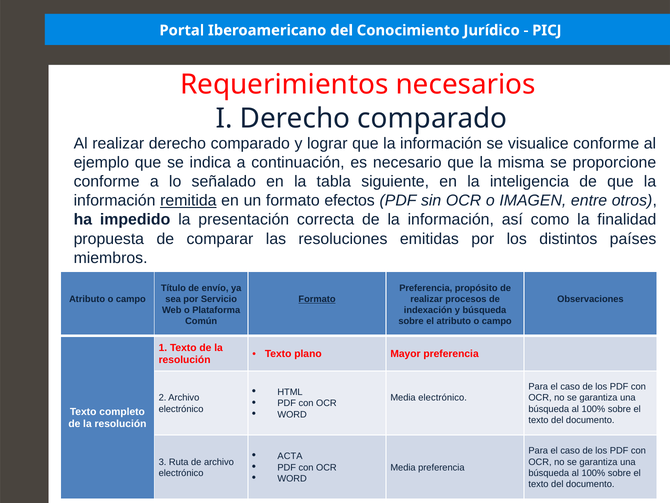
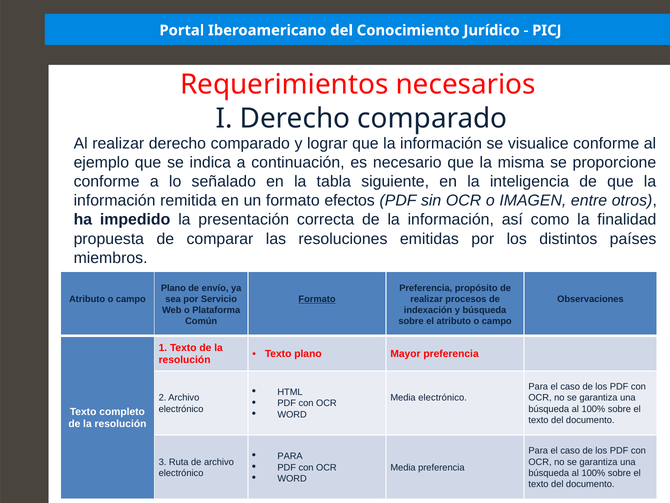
remitida underline: present -> none (188, 201)
Título: Título -> Plano (173, 288)
ACTA: ACTA -> PARA (290, 456)
